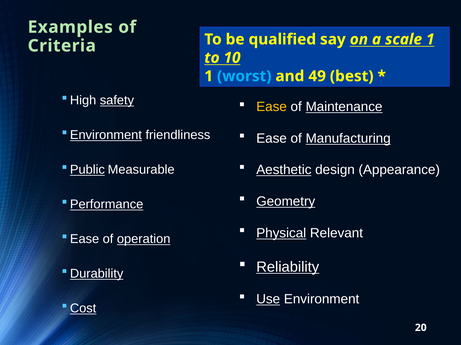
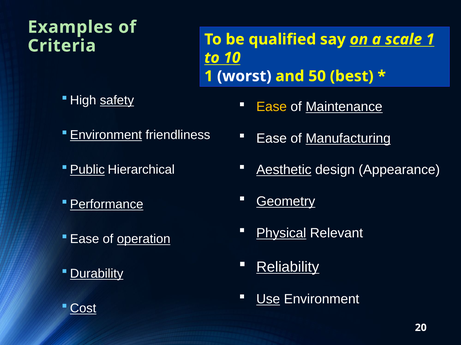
worst colour: light blue -> white (244, 76)
49: 49 -> 50 (317, 76)
Measurable: Measurable -> Hierarchical (141, 170)
